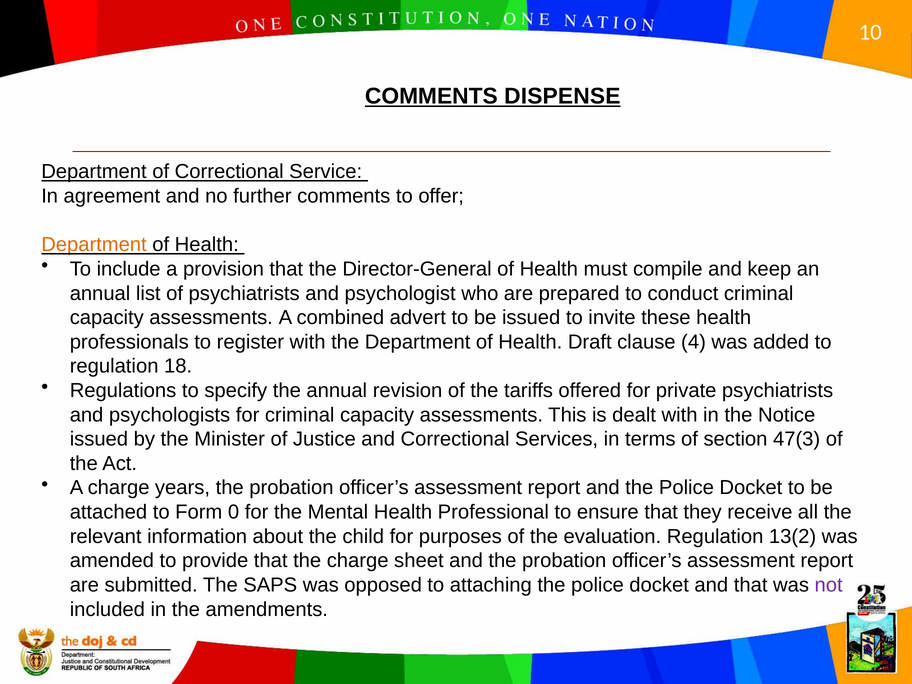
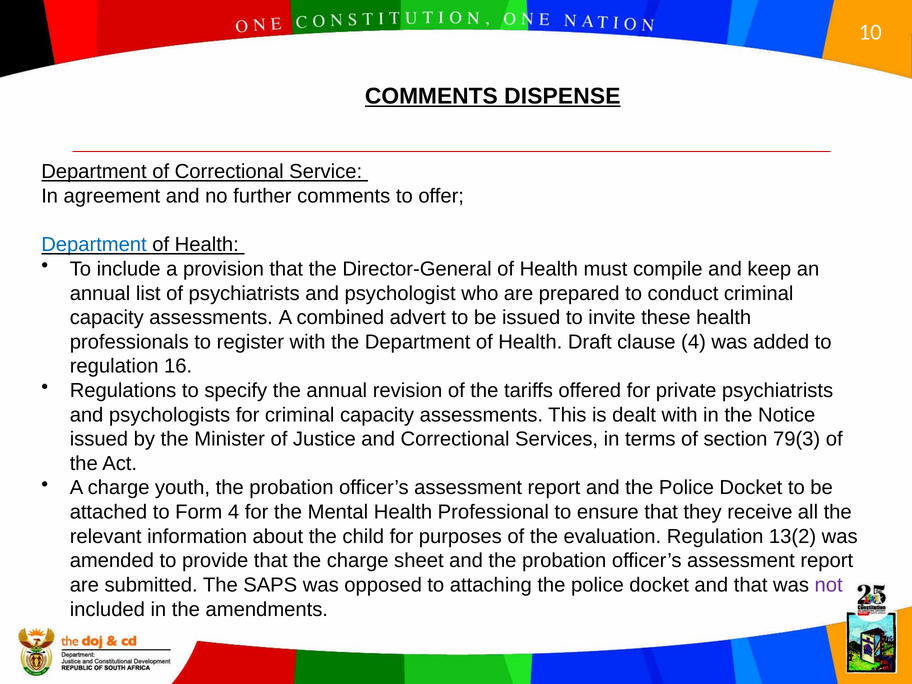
Department colour: orange -> blue (94, 245)
18: 18 -> 16 (178, 366)
47(3: 47(3 -> 79(3 (797, 439)
years: years -> youth (183, 488)
Form 0: 0 -> 4 (234, 512)
